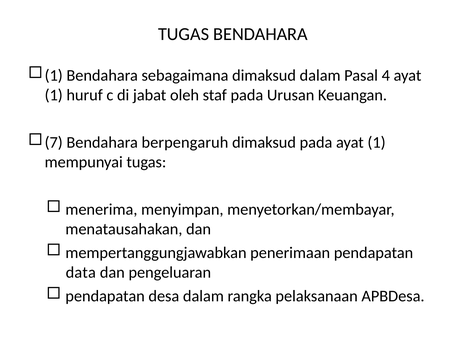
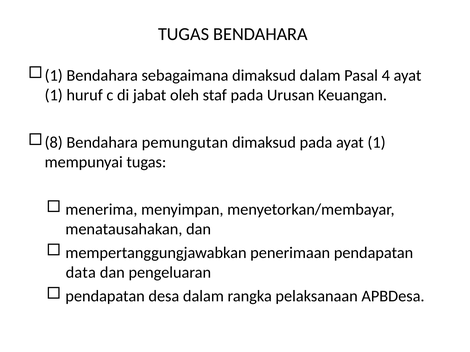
7: 7 -> 8 (54, 143)
berpengaruh: berpengaruh -> pemungutan (185, 143)
